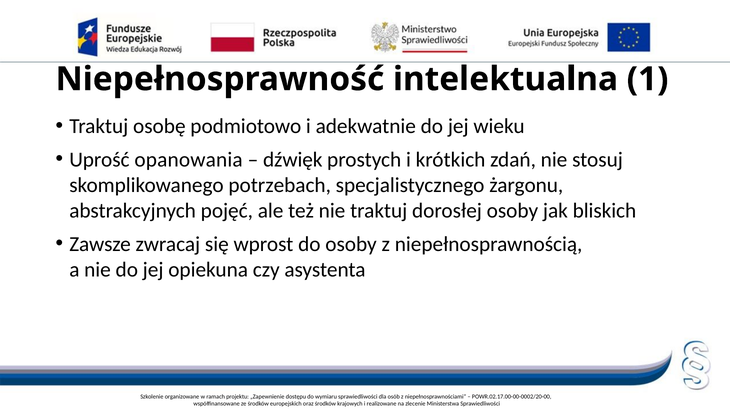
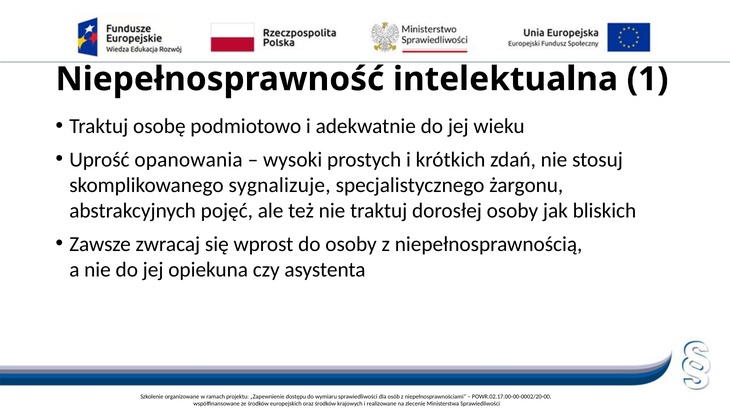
dźwięk: dźwięk -> wysoki (293, 159)
potrzebach: potrzebach -> sygnalizuje (280, 185)
